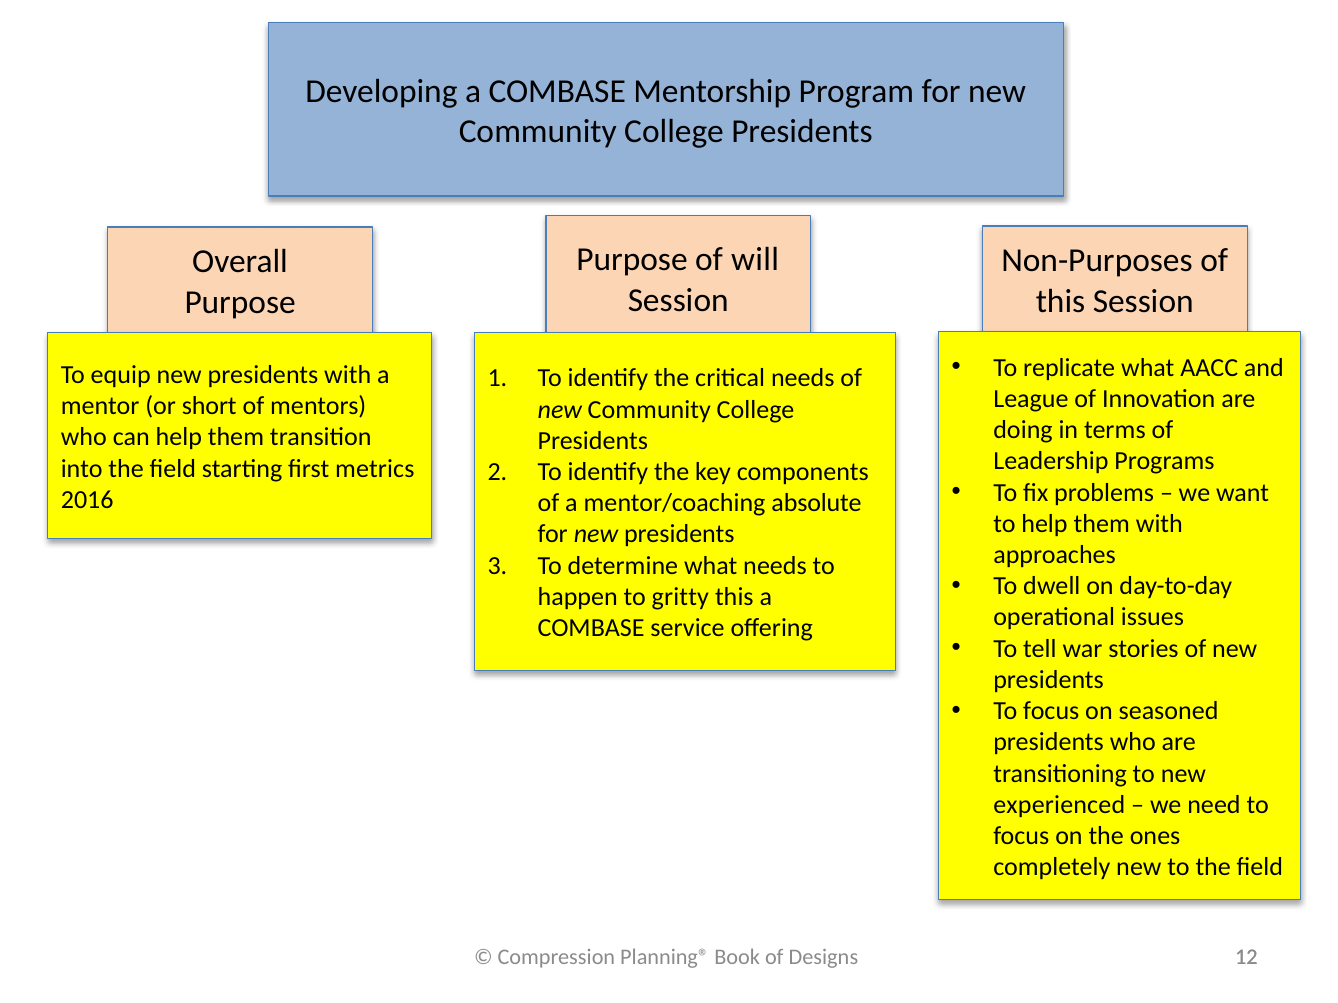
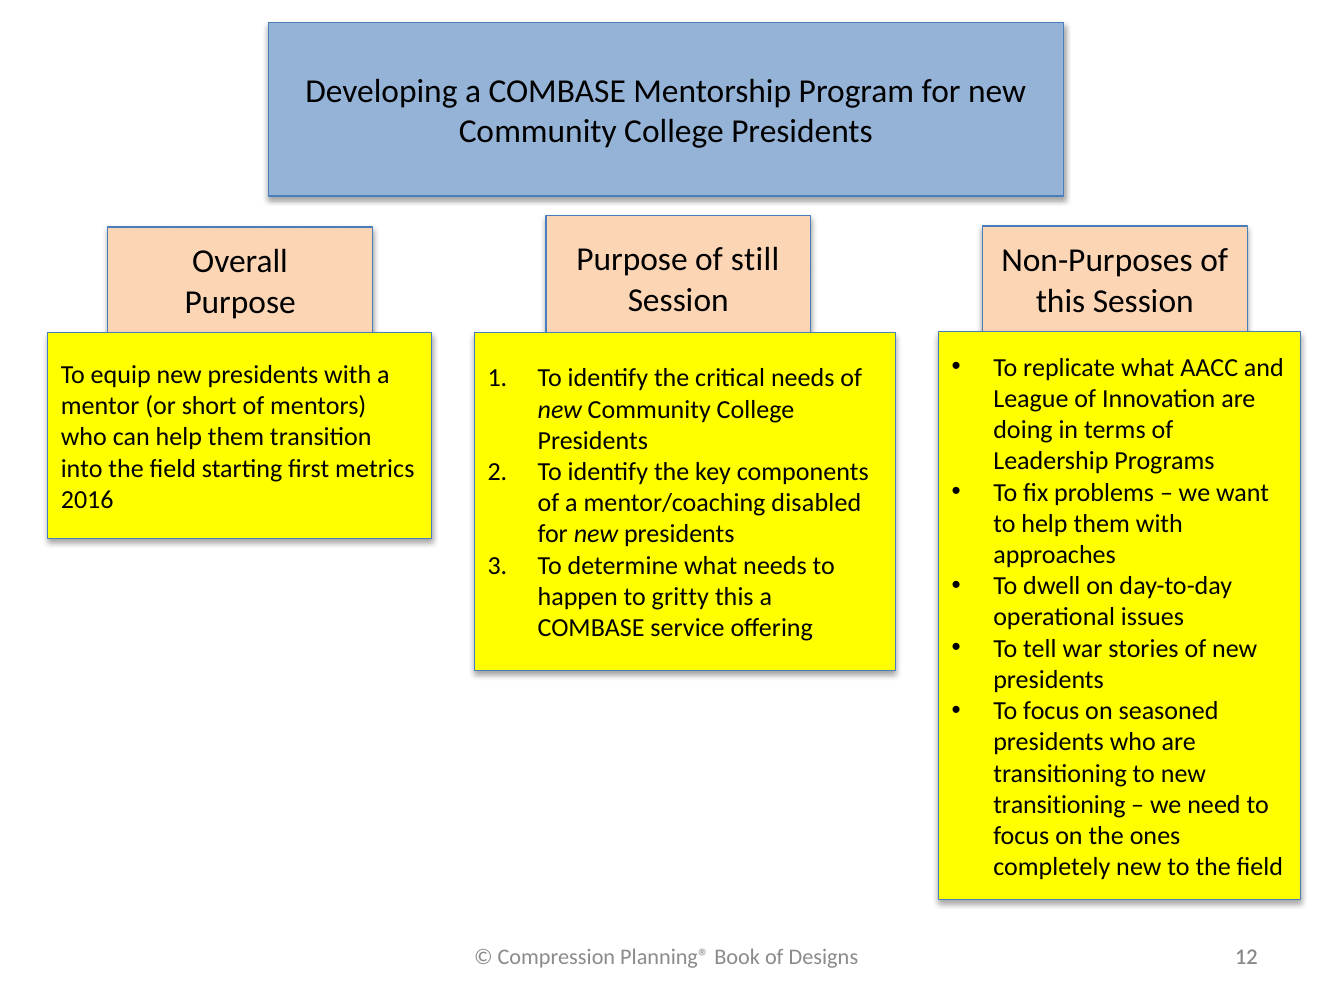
will: will -> still (755, 260)
absolute: absolute -> disabled (816, 503)
experienced: experienced -> transitioning (1059, 805)
